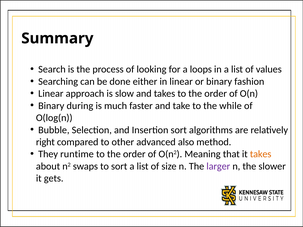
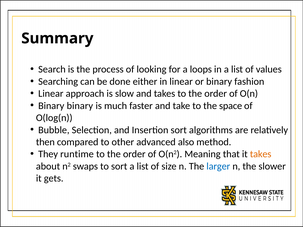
Binary during: during -> binary (80, 106)
while: while -> space (231, 106)
right: right -> then (45, 142)
larger colour: purple -> blue (218, 166)
